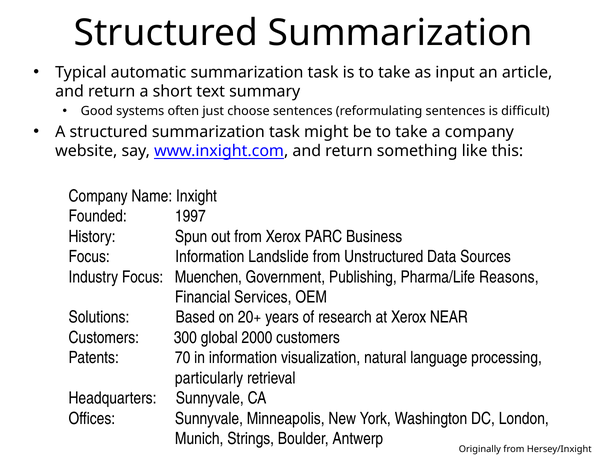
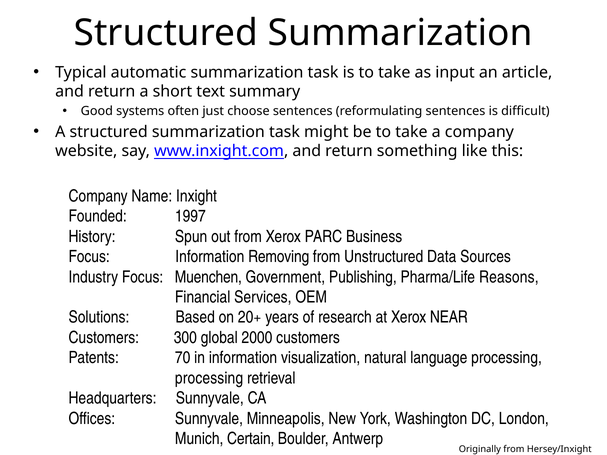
Landslide: Landslide -> Removing (279, 257)
particularly: particularly -> processing (209, 378)
Strings: Strings -> Certain (251, 439)
